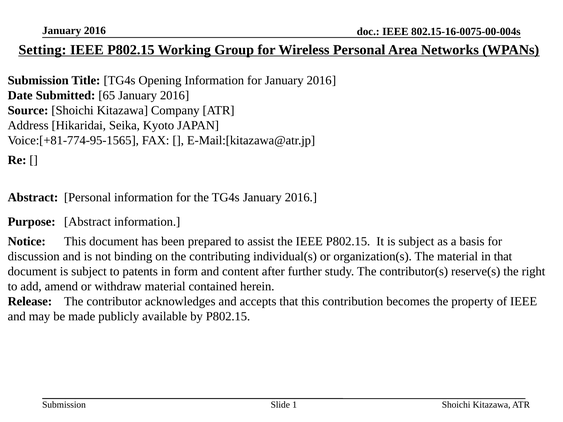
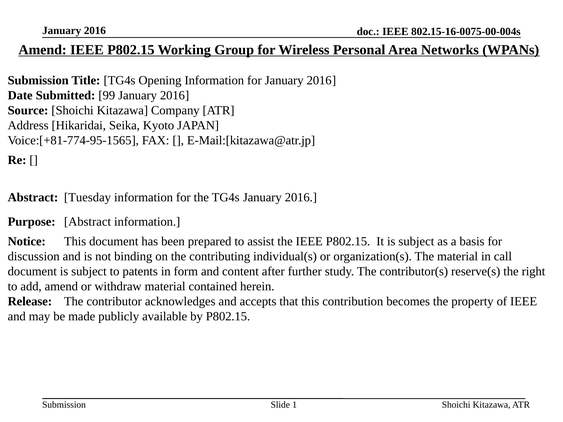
Setting: Setting -> Amend (43, 50)
65: 65 -> 99 (107, 96)
Abstract Personal: Personal -> Tuesday (88, 198)
in that: that -> call (503, 257)
